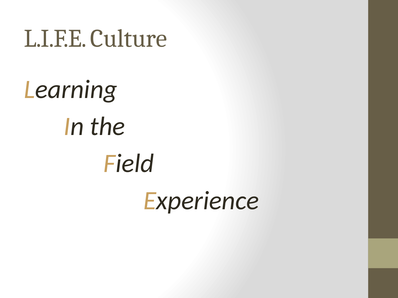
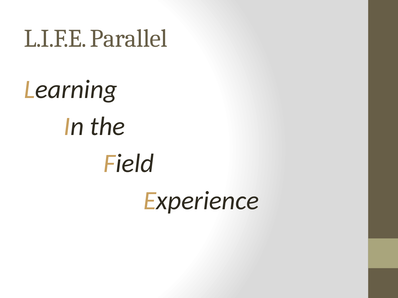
Culture: Culture -> Parallel (129, 39)
